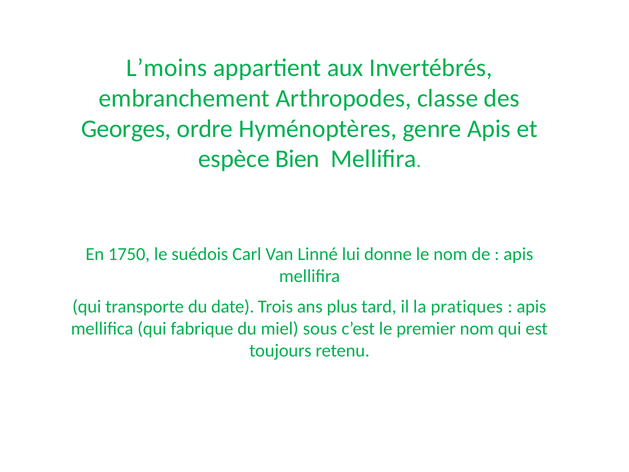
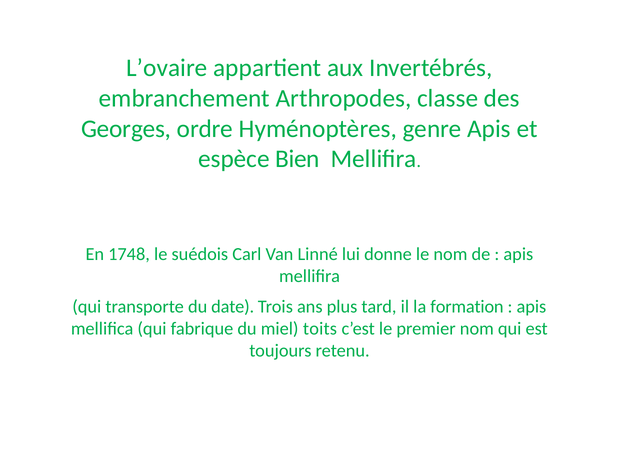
L’moins: L’moins -> L’ovaire (167, 68)
1750: 1750 -> 1748 (129, 254)
pratiques: pratiques -> formation (467, 306)
sous: sous -> toits (320, 328)
